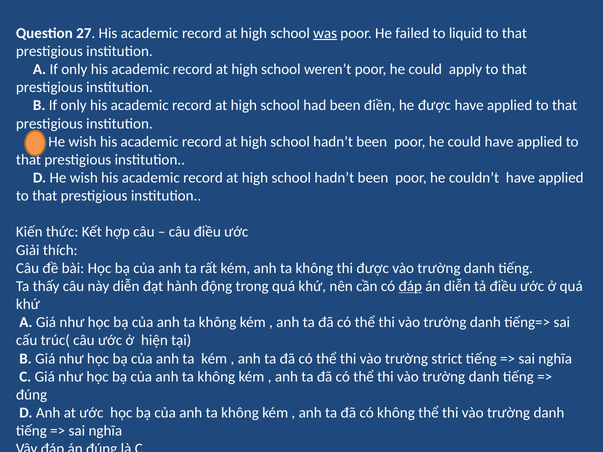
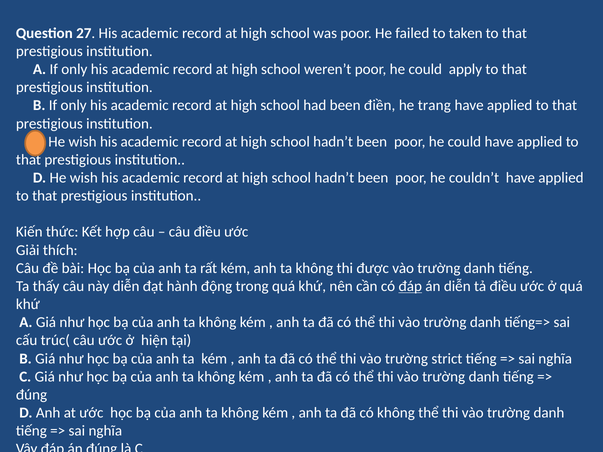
was underline: present -> none (325, 33)
liquid: liquid -> taken (466, 33)
he được: được -> trang (434, 106)
